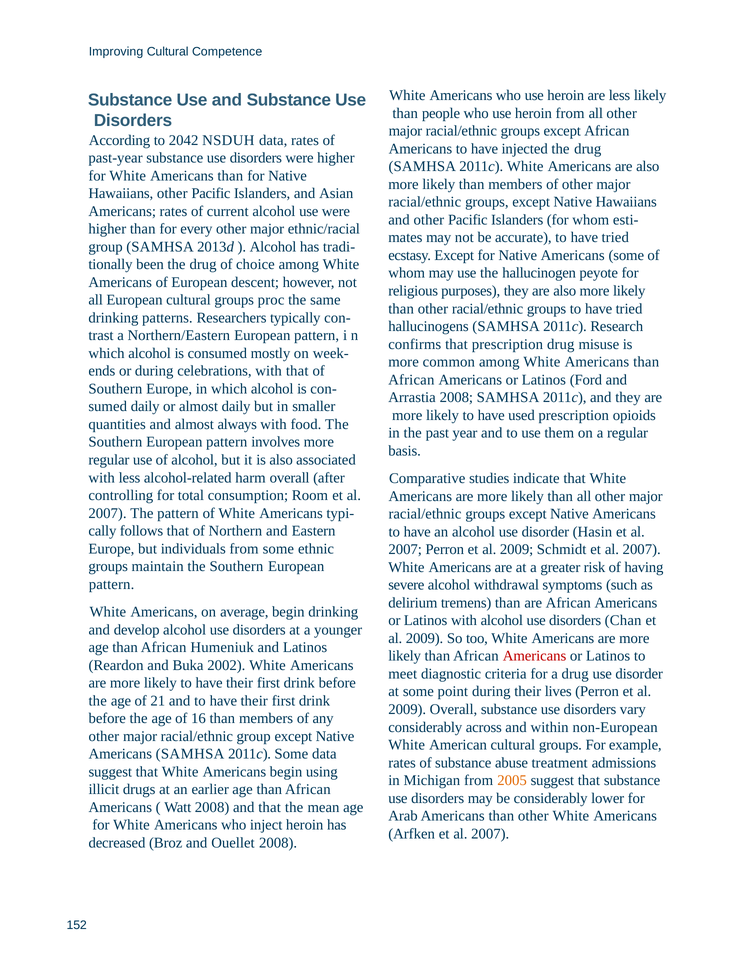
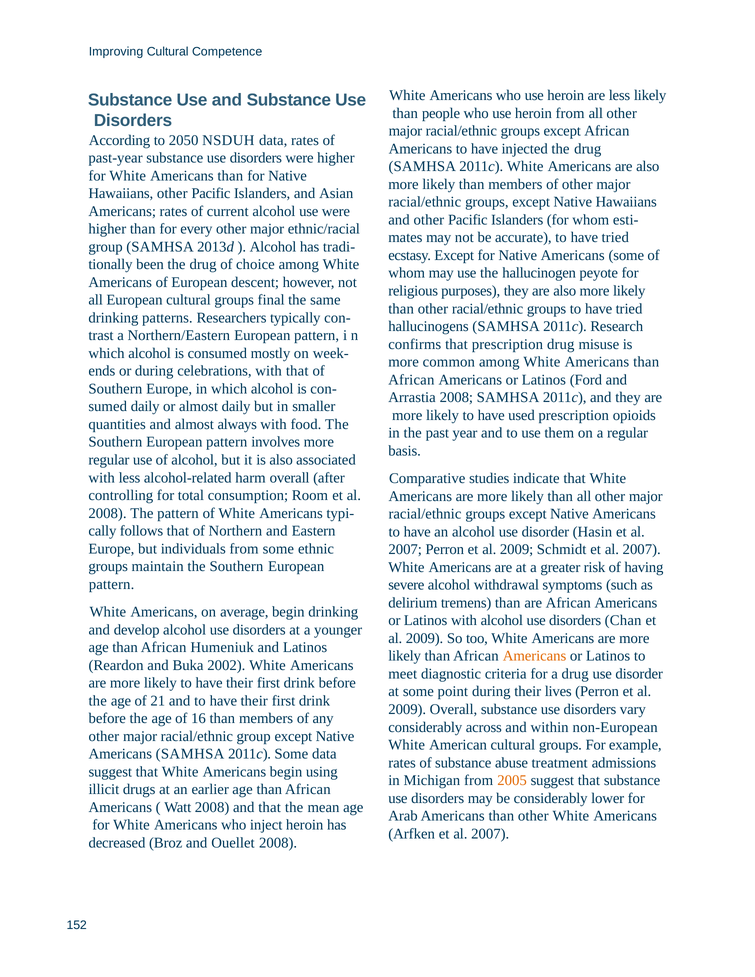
2042: 2042 -> 2050 (184, 140)
proc: proc -> final (271, 300)
2007: 2007 -> 2008 (108, 513)
Americans colour: red -> orange (535, 656)
